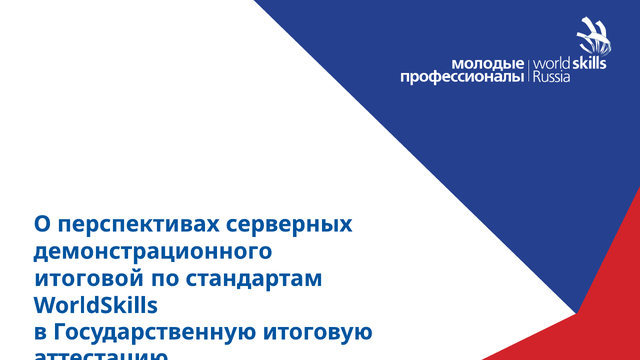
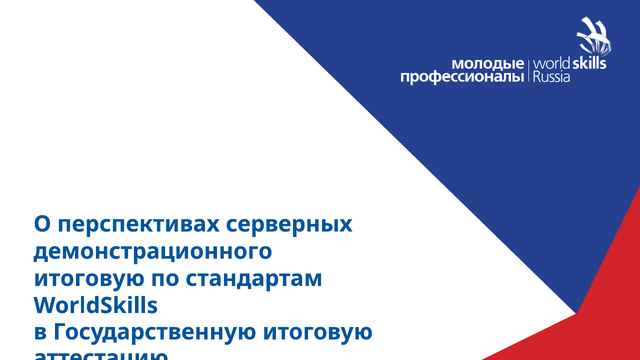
итоговой: итоговой -> итоговую (89, 279)
